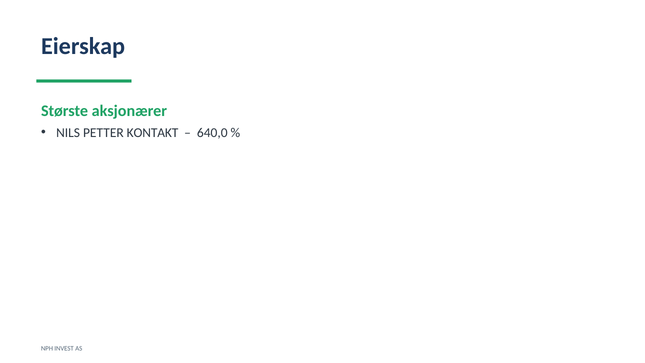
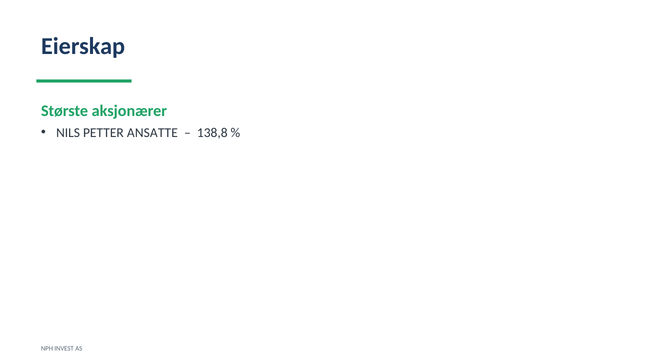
KONTAKT: KONTAKT -> ANSATTE (152, 133)
640,0: 640,0 -> 138,8 (212, 133)
